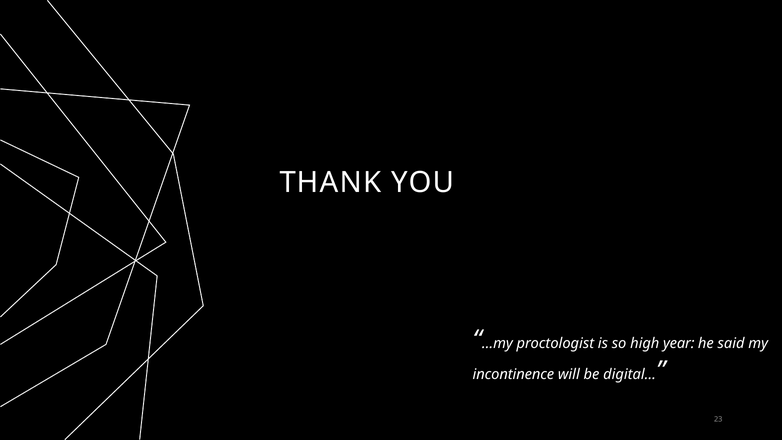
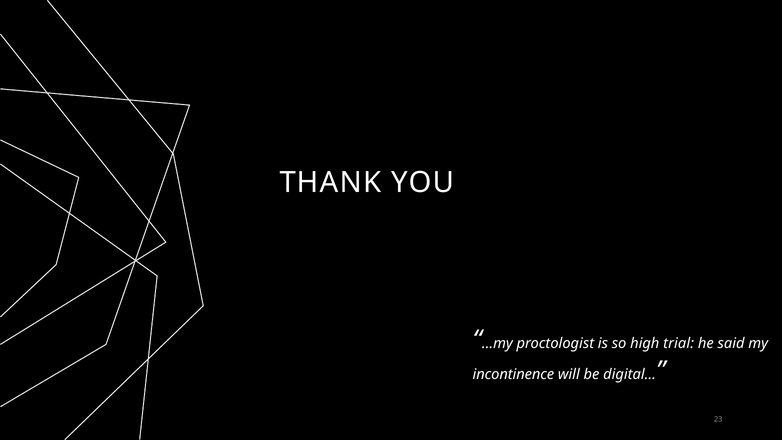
year: year -> trial (679, 343)
